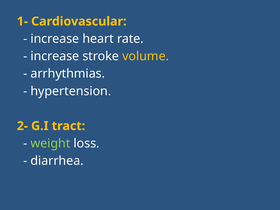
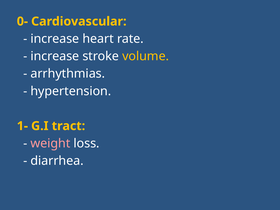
1-: 1- -> 0- (22, 21)
2-: 2- -> 1- (22, 126)
weight colour: light green -> pink (50, 143)
